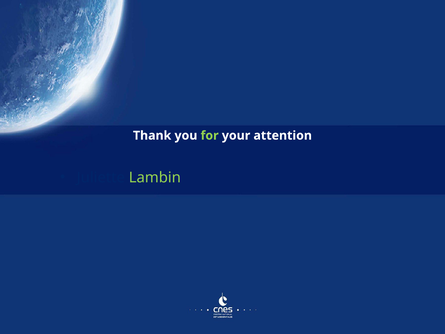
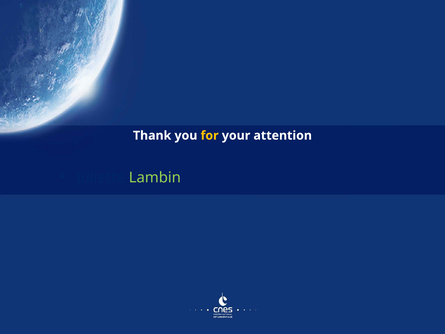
for colour: light green -> yellow (210, 135)
